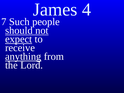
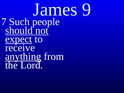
4: 4 -> 9 (87, 10)
